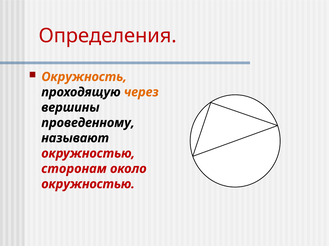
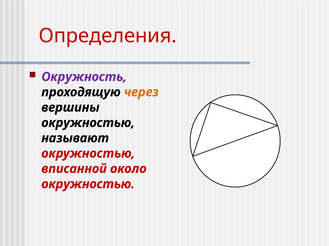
Окружность colour: orange -> purple (84, 77)
проведенному: проведенному -> окружностью (88, 123)
сторонам: сторонам -> вписанной (74, 169)
